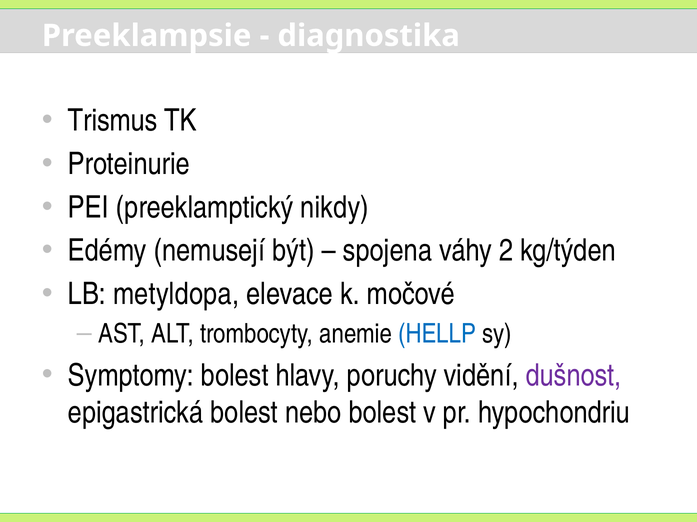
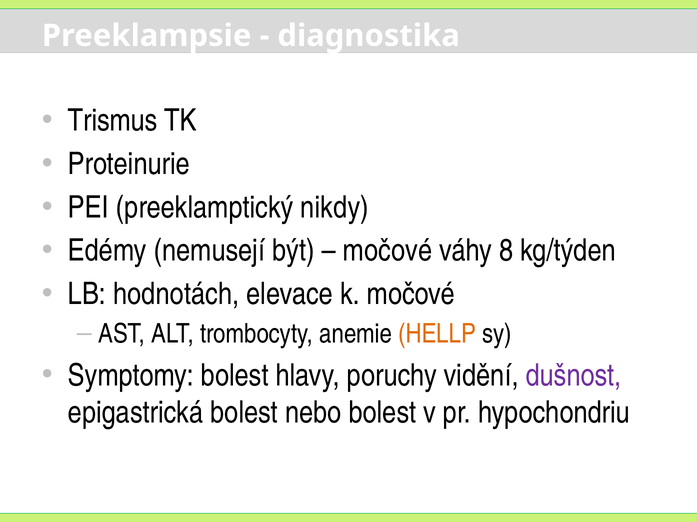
spojena: spojena -> močové (387, 251)
2: 2 -> 8 (506, 251)
metyldopa: metyldopa -> hodnotách (176, 294)
HELLP colour: blue -> orange (437, 335)
